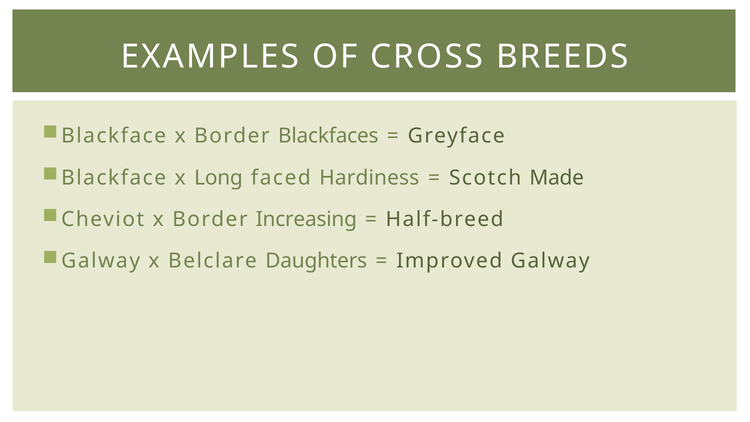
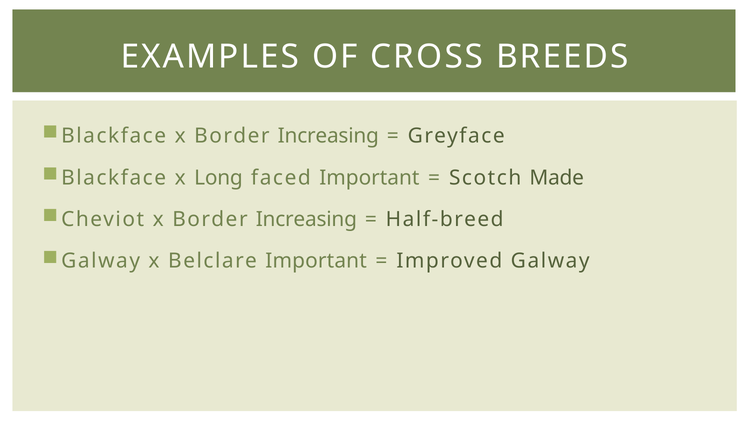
Blackface x Border Blackfaces: Blackfaces -> Increasing (328, 136)
faced Hardiness: Hardiness -> Important (369, 178)
Belclare Daughters: Daughters -> Important (316, 261)
